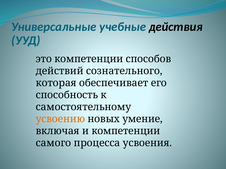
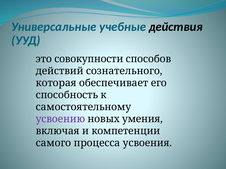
это компетенции: компетенции -> совокупности (89, 59)
усвоению colour: orange -> purple (60, 119)
умение: умение -> умения (142, 119)
